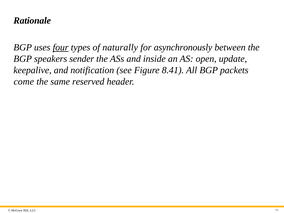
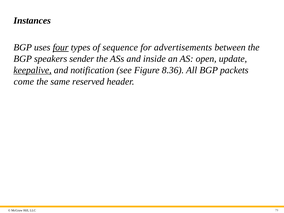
Rationale: Rationale -> Instances (32, 21)
naturally: naturally -> sequence (120, 47)
asynchronously: asynchronously -> advertisements (183, 47)
keepalive underline: none -> present (33, 70)
8.41: 8.41 -> 8.36 (173, 70)
